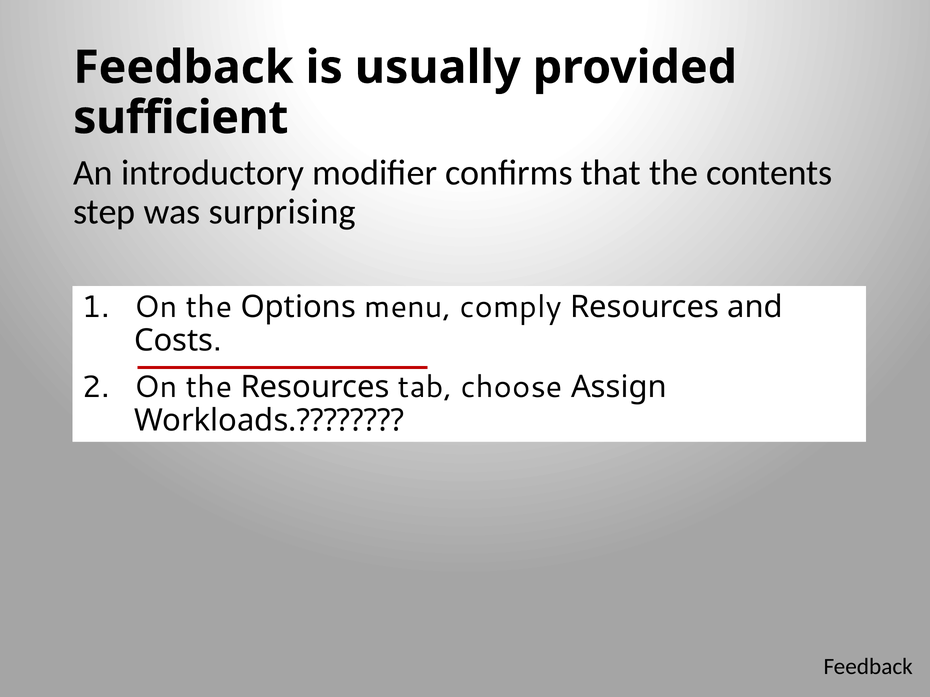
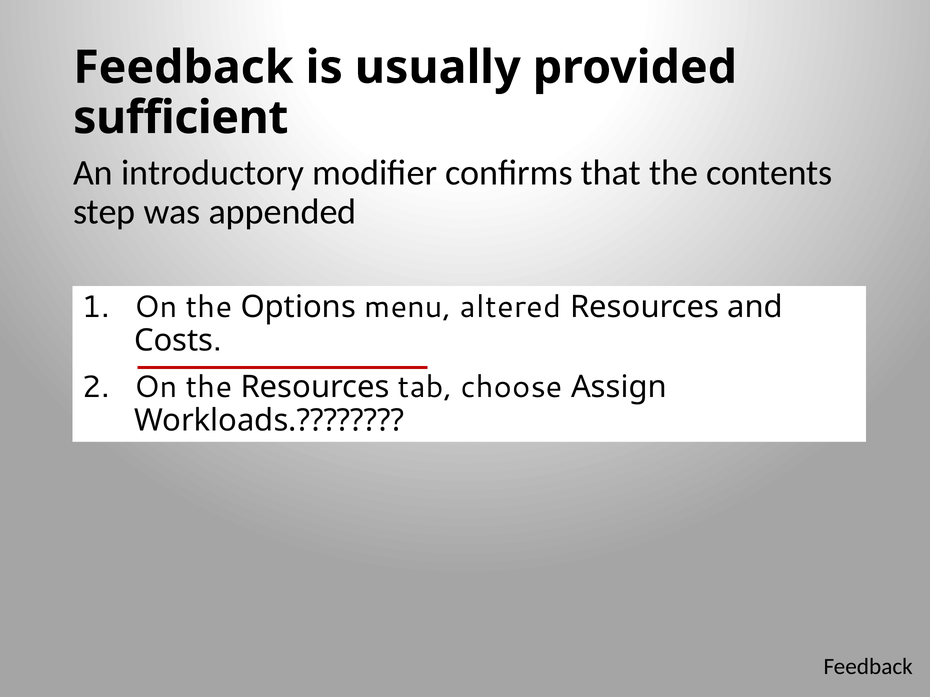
surprising: surprising -> appended (283, 212)
comply: comply -> altered (511, 307)
